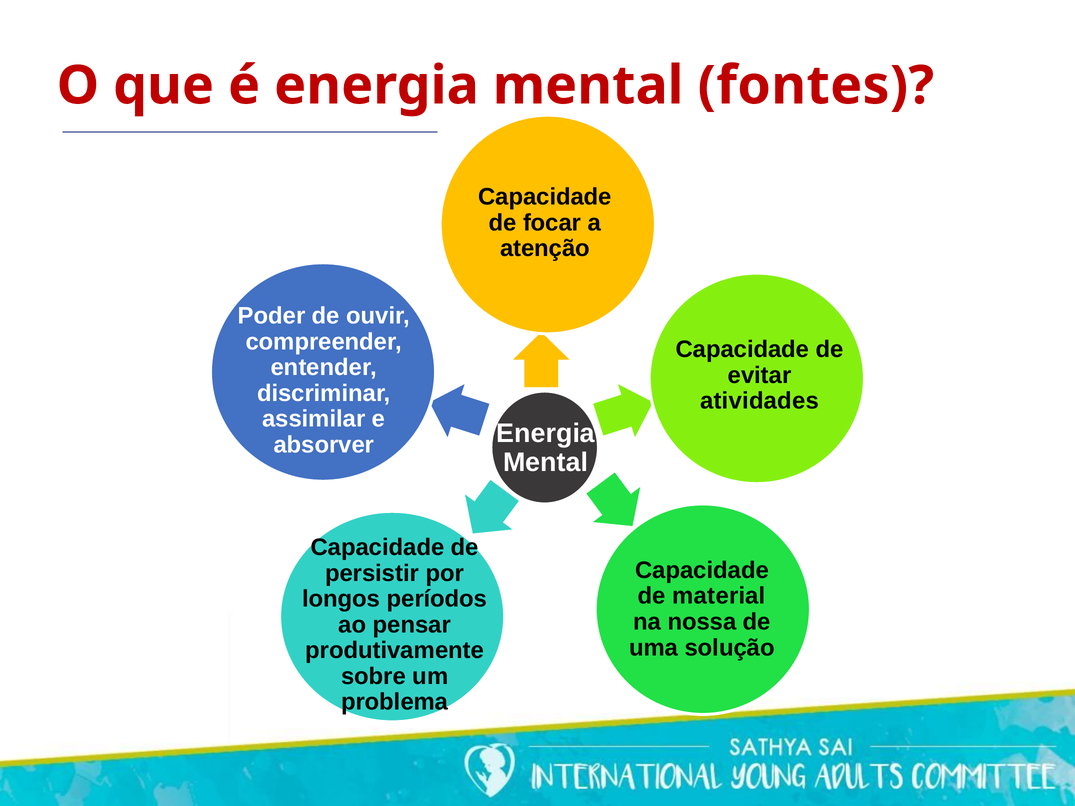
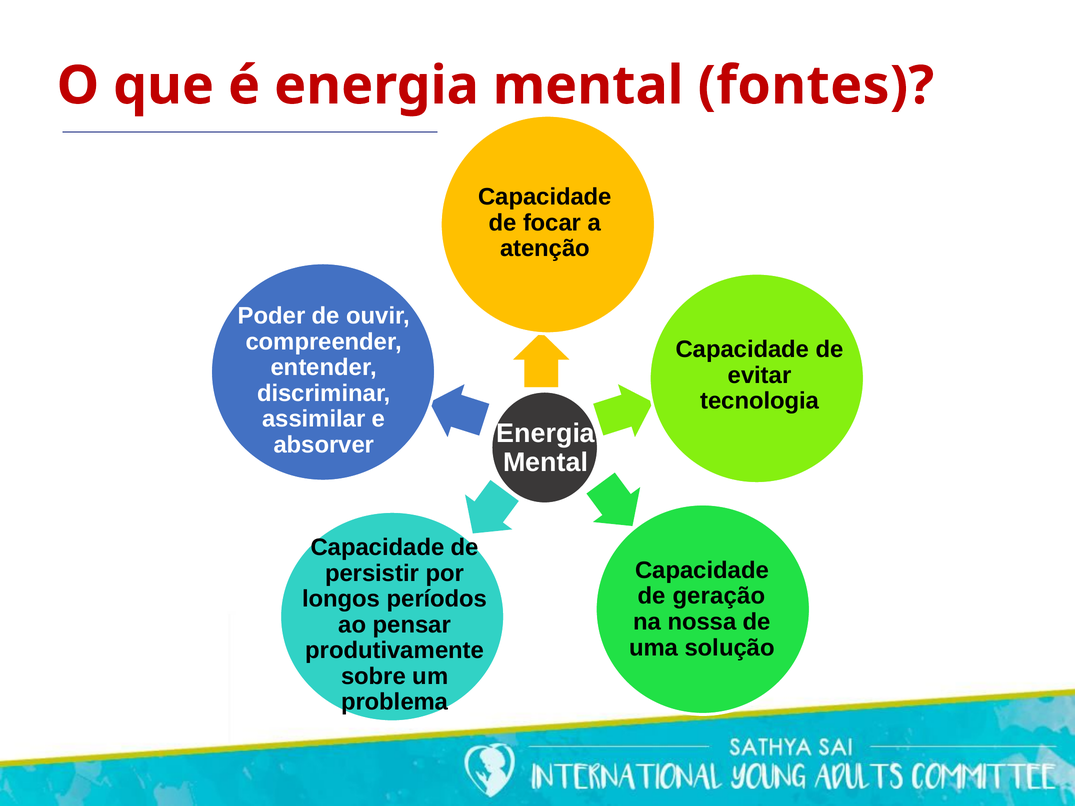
atividades: atividades -> tecnologia (760, 401)
material: material -> geração (719, 596)
